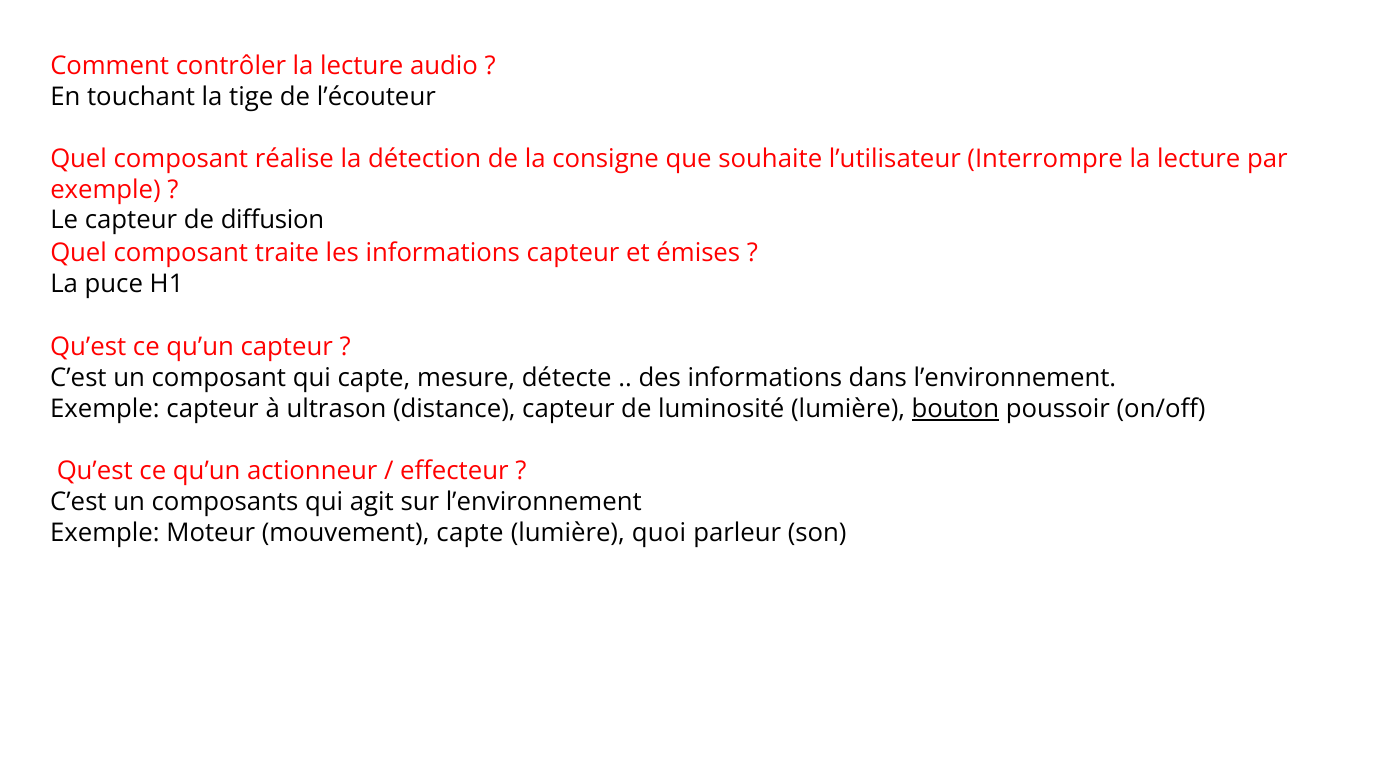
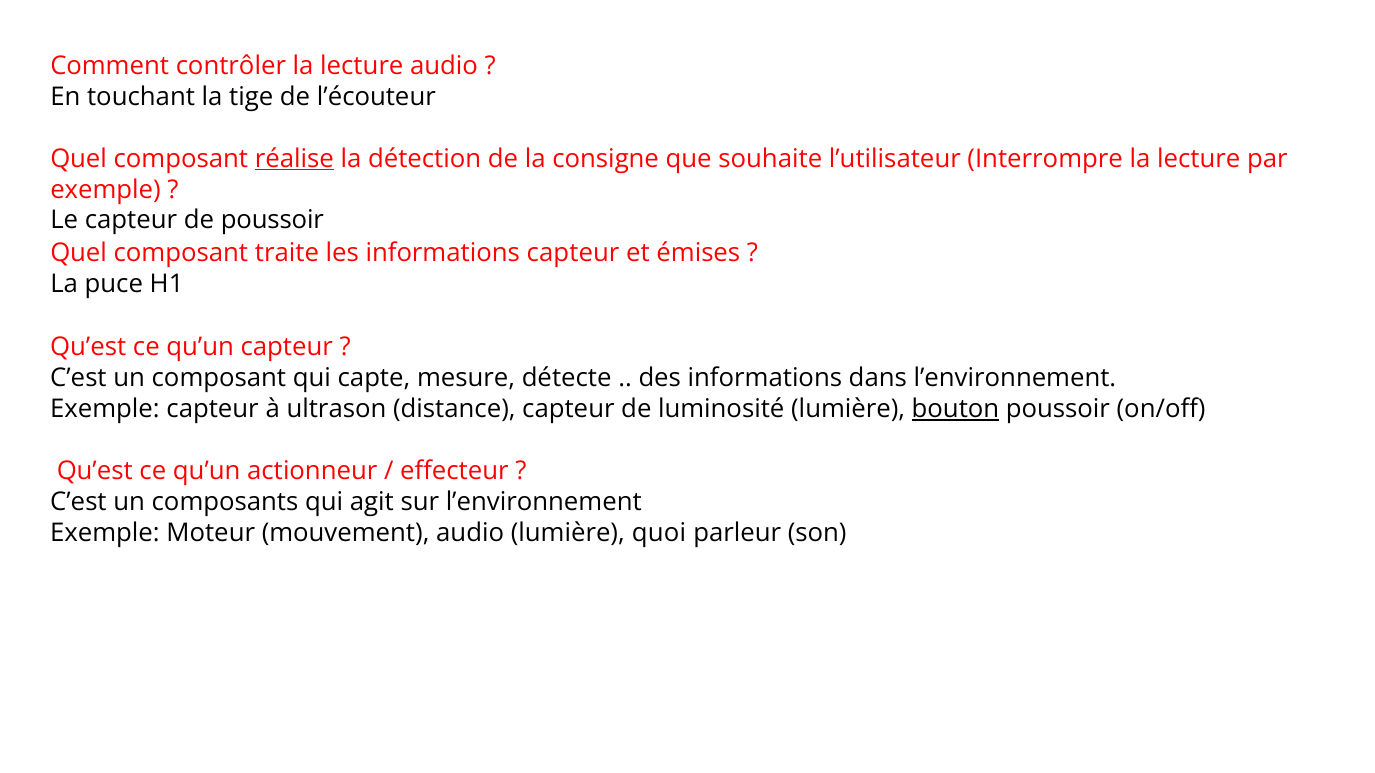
réalise underline: none -> present (294, 159)
de diffusion: diffusion -> poussoir (272, 221)
mouvement capte: capte -> audio (470, 533)
